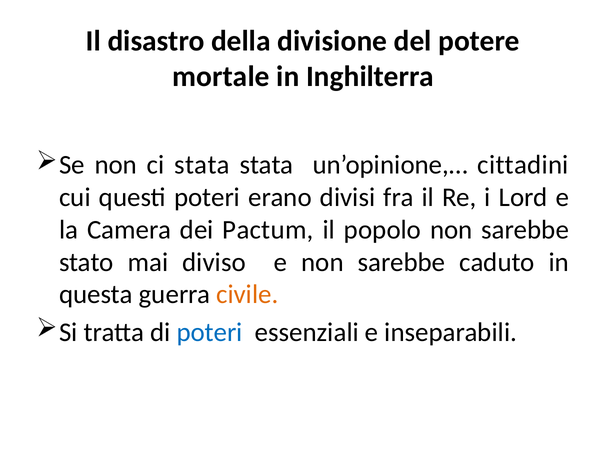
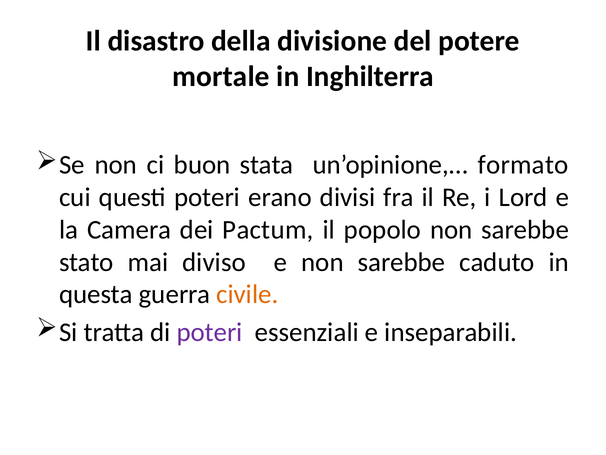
ci stata: stata -> buon (202, 165)
cittadini: cittadini -> formato (523, 165)
poteri colour: blue -> purple (210, 332)
